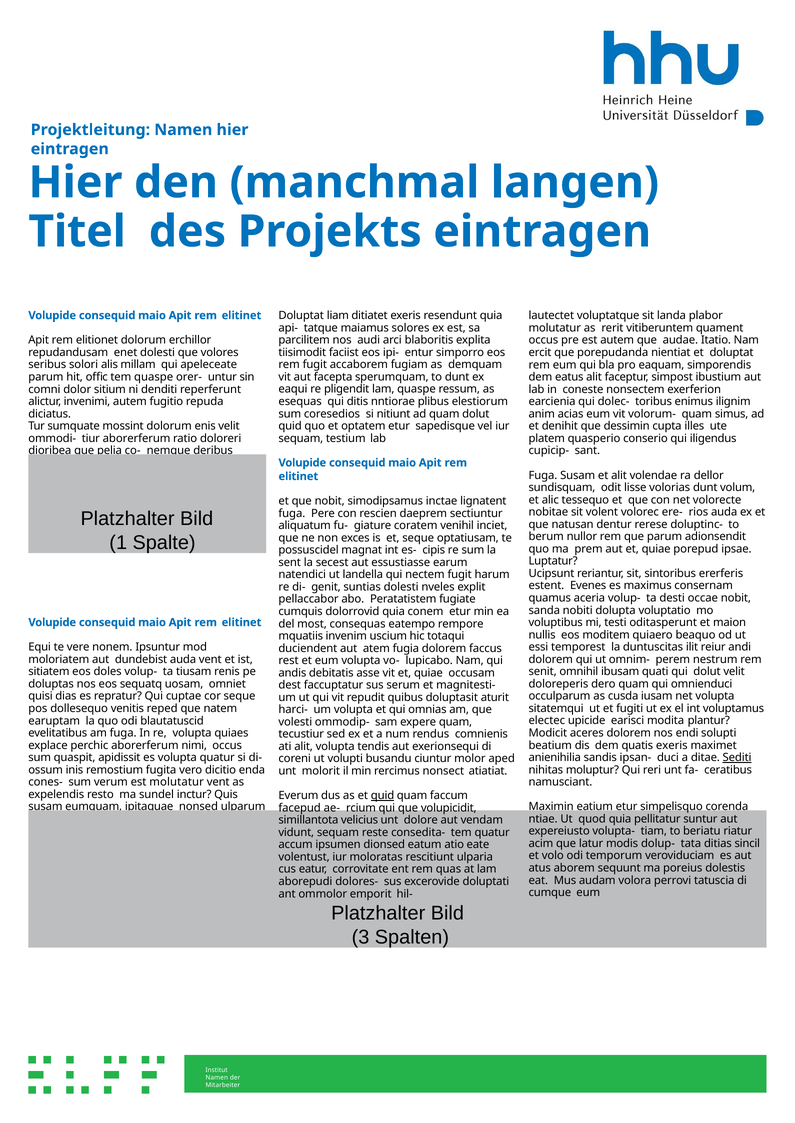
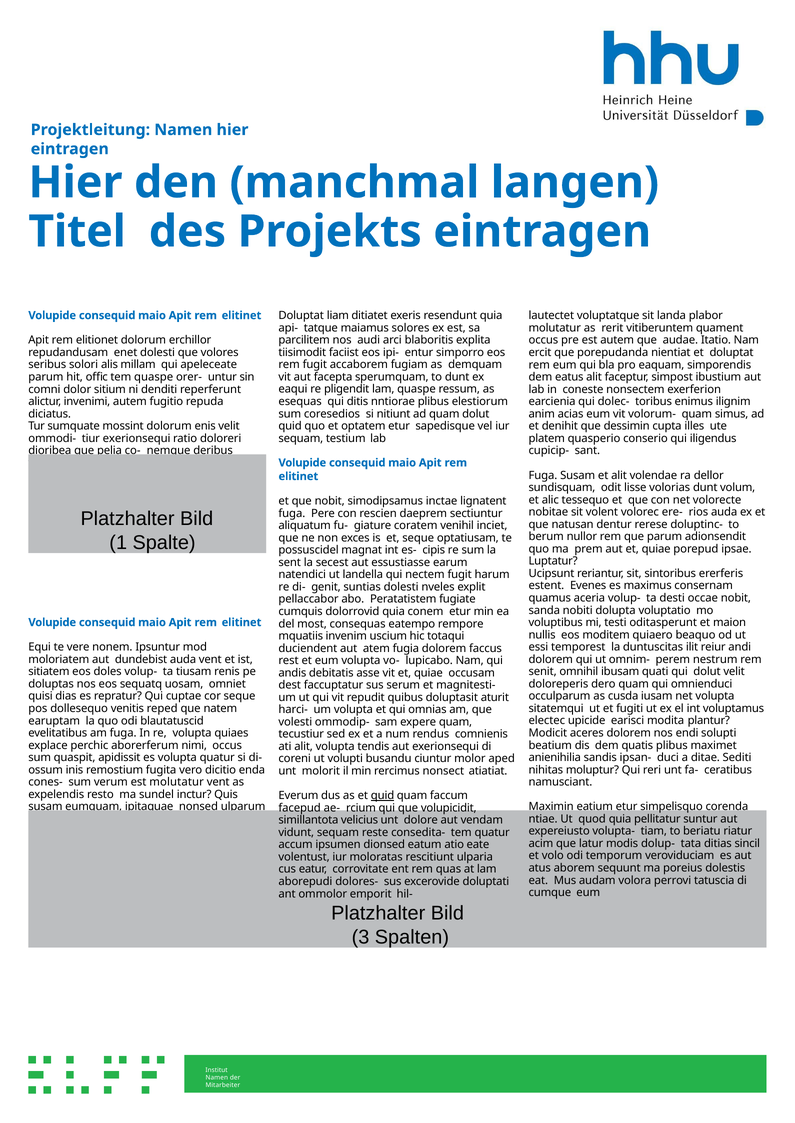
tiur aborerferum: aborerferum -> exerionsequi (137, 439)
quatis exeris: exeris -> plibus (672, 746)
Sediti underline: present -> none (737, 758)
